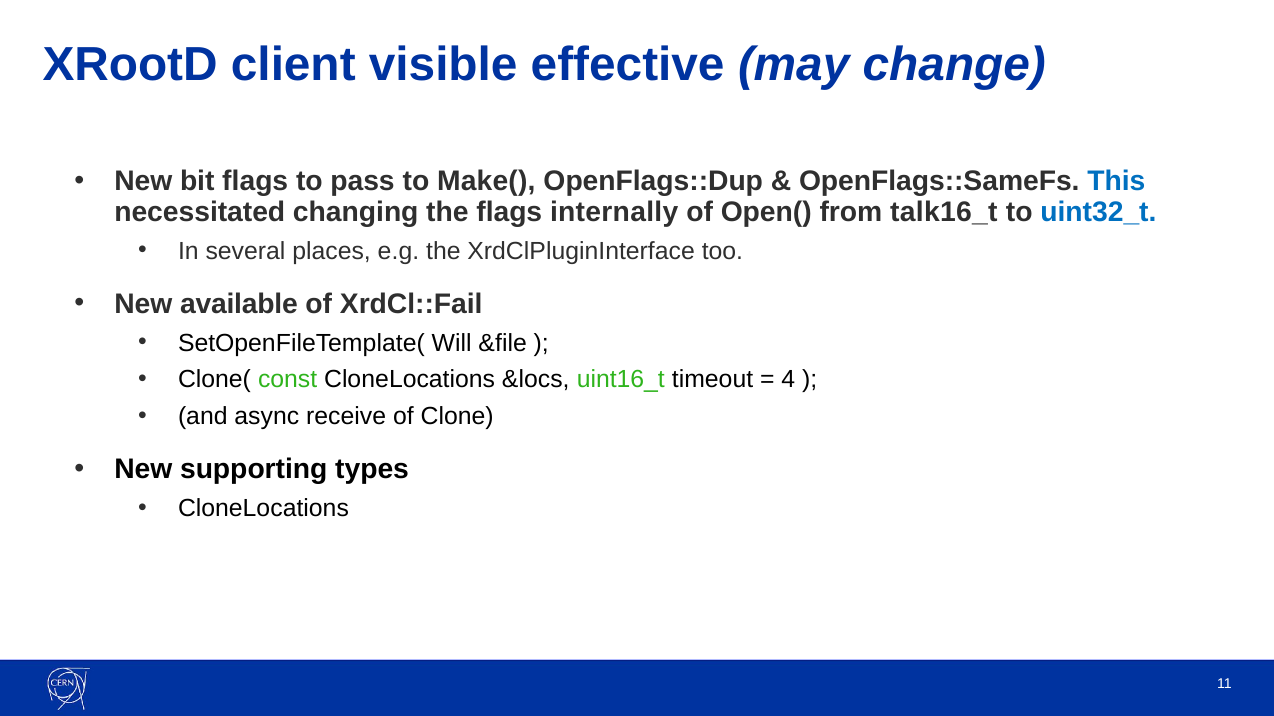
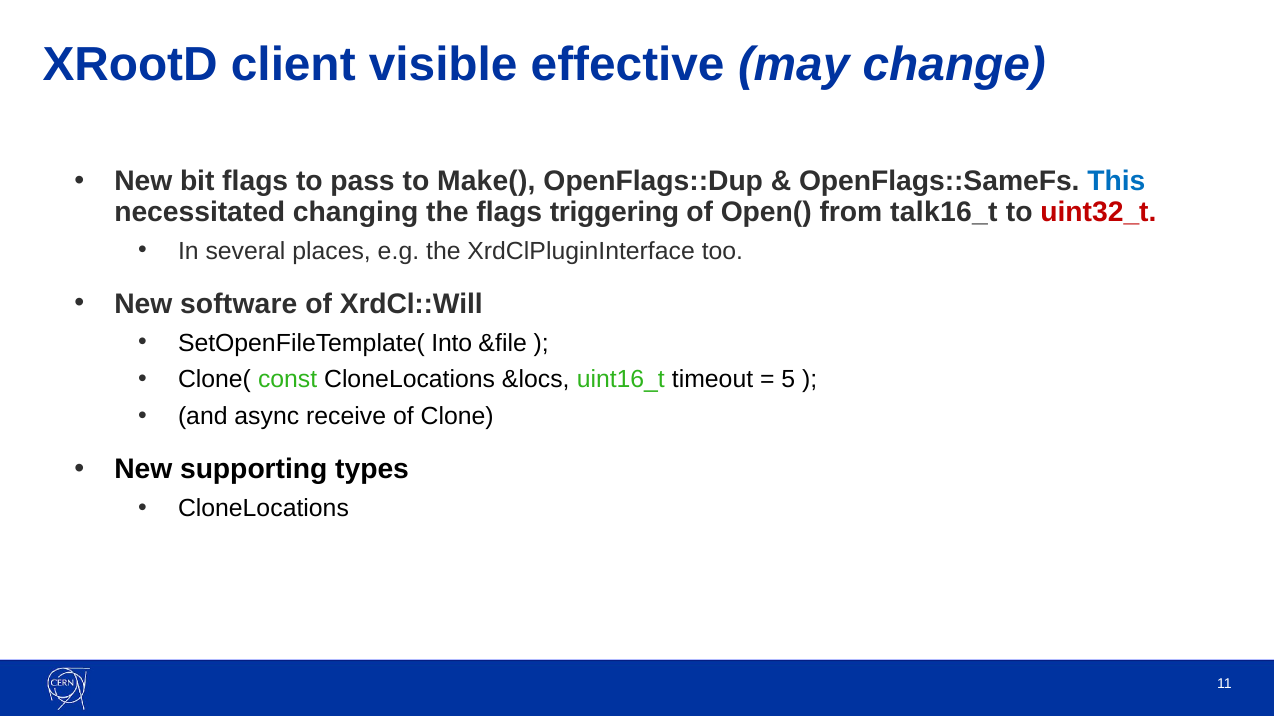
internally: internally -> triggering (614, 212)
uint32_t colour: blue -> red (1098, 212)
available: available -> software (239, 304)
XrdCl::Fail: XrdCl::Fail -> XrdCl::Will (411, 304)
Will: Will -> Into (452, 343)
4: 4 -> 5 (788, 380)
